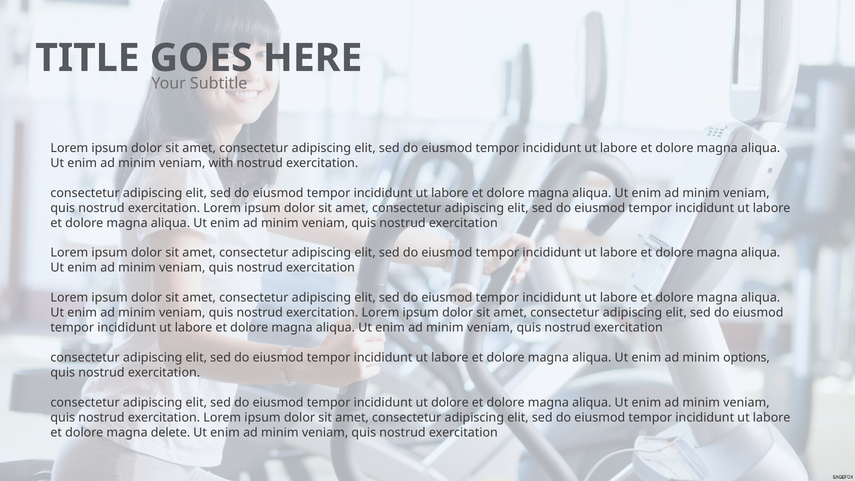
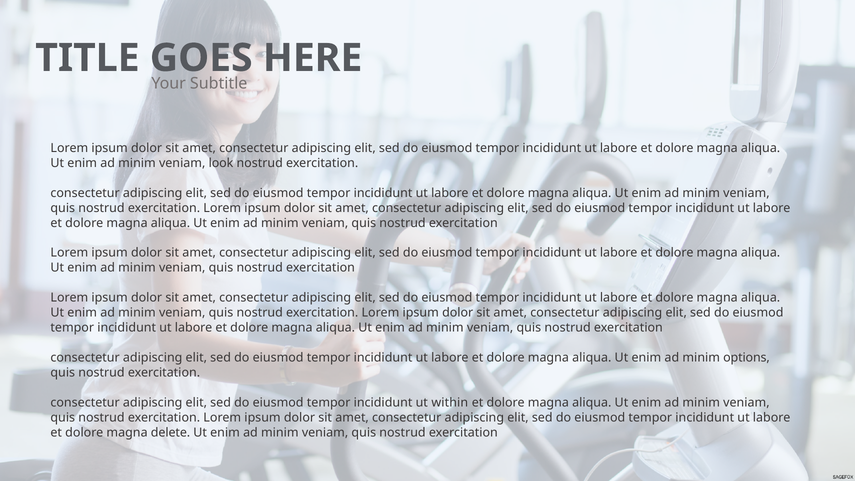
with: with -> look (221, 163)
ut dolore: dolore -> within (450, 403)
